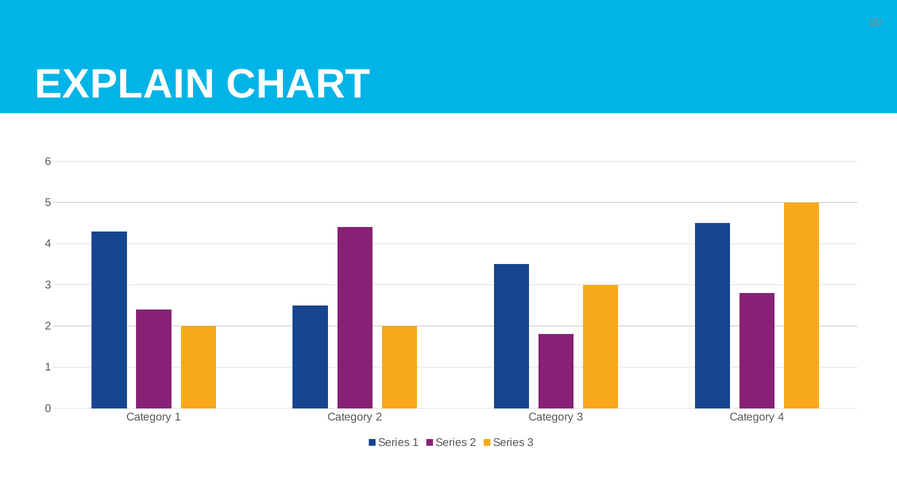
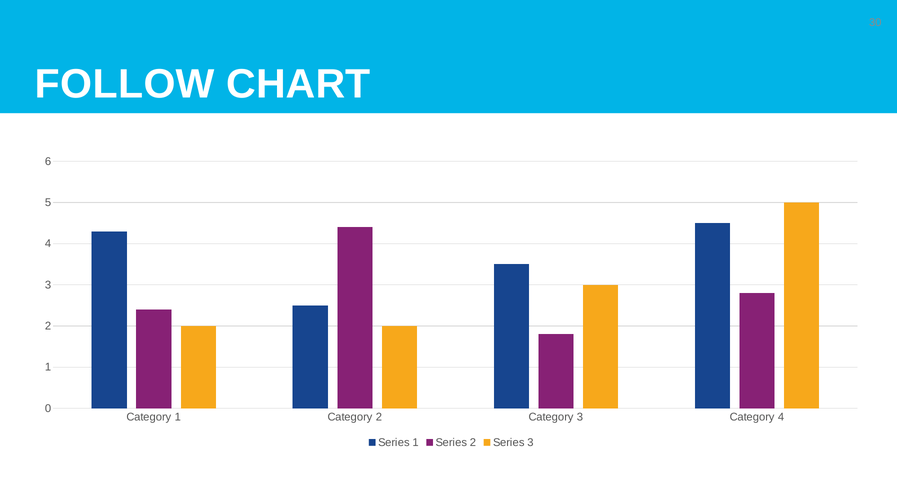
EXPLAIN: EXPLAIN -> FOLLOW (125, 84)
